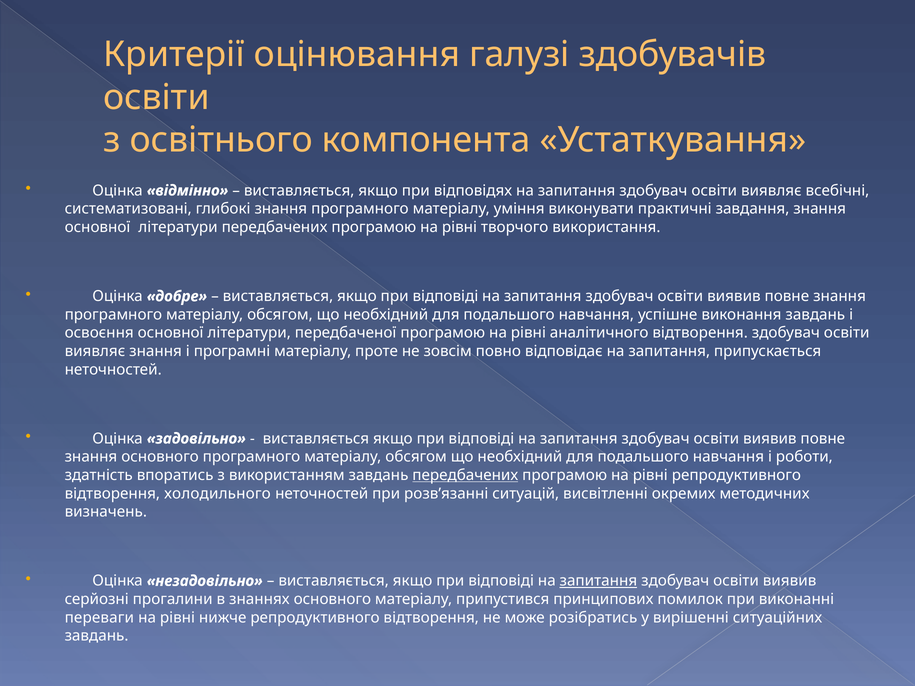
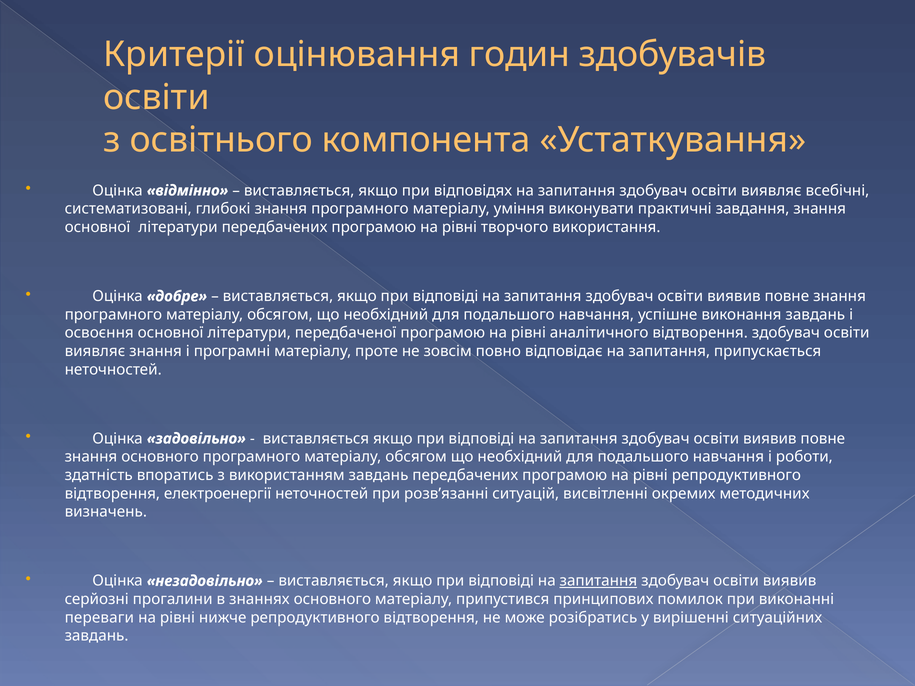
галузі: галузі -> годин (519, 55)
передбачених underline: present -> none (465, 475)
холодильного: холодильного -> електроенергії (218, 494)
